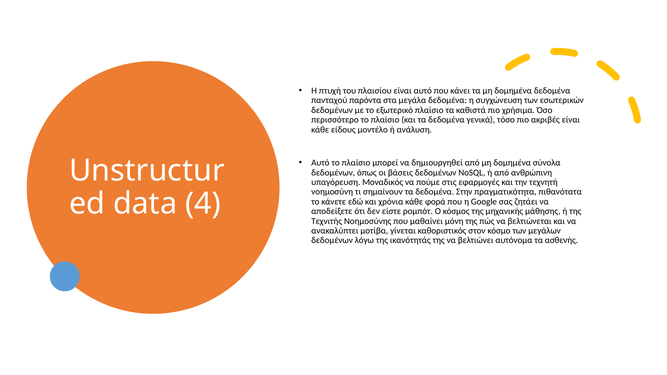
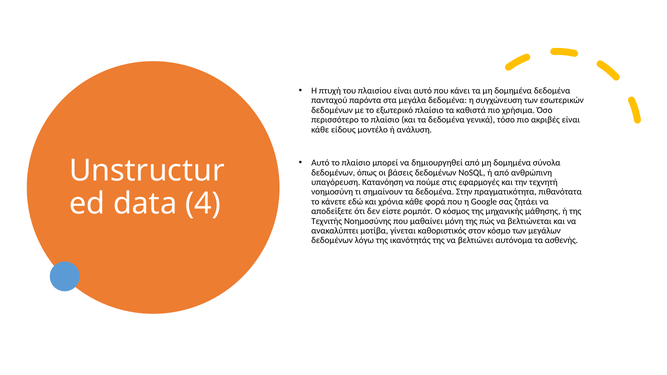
Μοναδικός: Μοναδικός -> Κατανόηση (383, 182)
